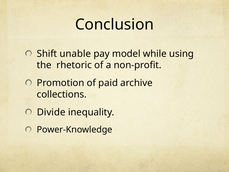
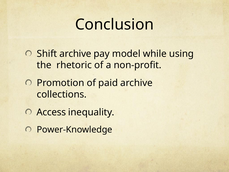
Shift unable: unable -> archive (75, 54)
Divide: Divide -> Access (51, 112)
